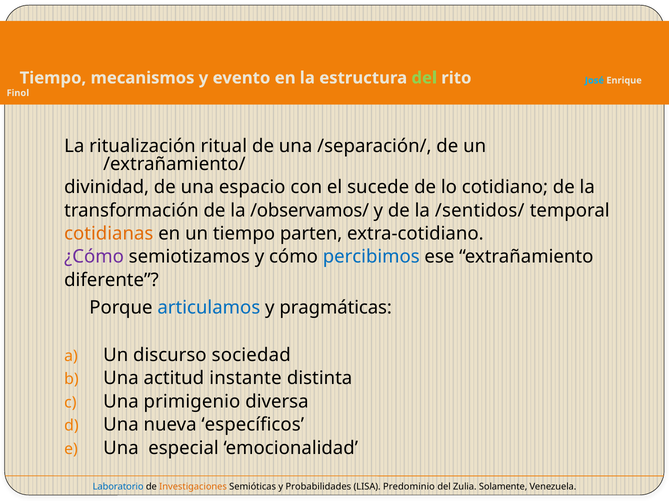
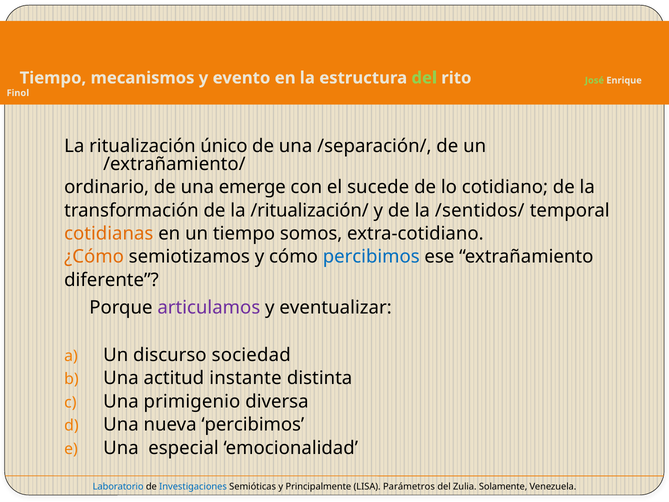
José colour: light blue -> light green (594, 80)
ritual: ritual -> único (224, 146)
divinidad: divinidad -> ordinario (107, 187)
espacio: espacio -> emerge (252, 187)
/observamos/: /observamos/ -> /ritualización/ (310, 210)
parten: parten -> somos (311, 233)
¿Cómo colour: purple -> orange (94, 257)
articulamos colour: blue -> purple (209, 307)
pragmáticas: pragmáticas -> eventualizar (336, 307)
nueva específicos: específicos -> percibimos (253, 424)
Investigaciones colour: orange -> blue (193, 486)
Probabilidades: Probabilidades -> Principalmente (318, 486)
Predominio: Predominio -> Parámetros (409, 486)
